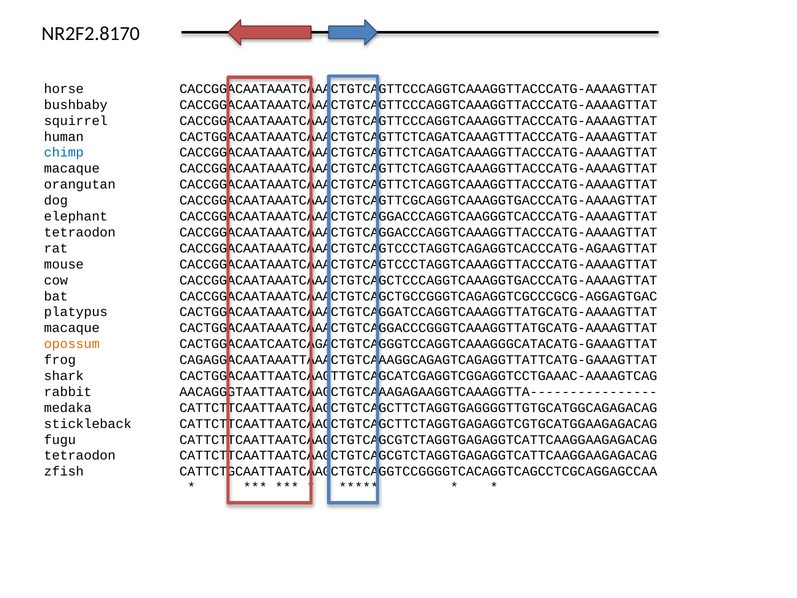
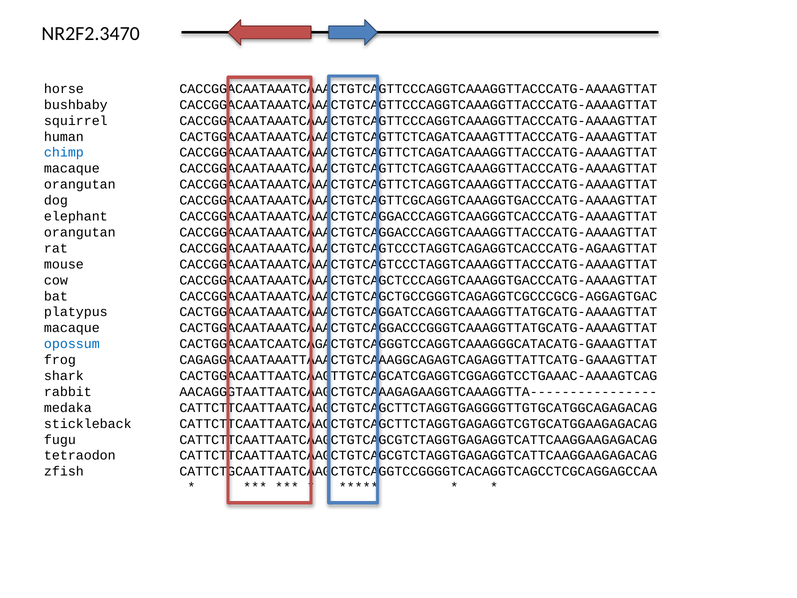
NR2F2.8170: NR2F2.8170 -> NR2F2.3470 (91, 33)
tetraodon: tetraodon -> orangutan (80, 232)
opossum colour: orange -> blue (72, 344)
